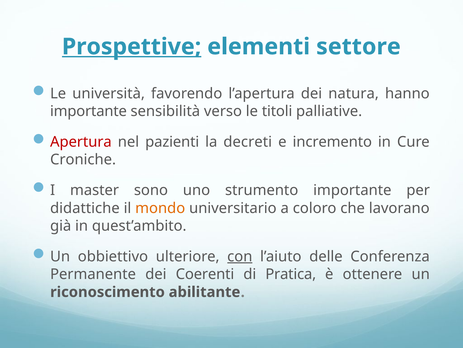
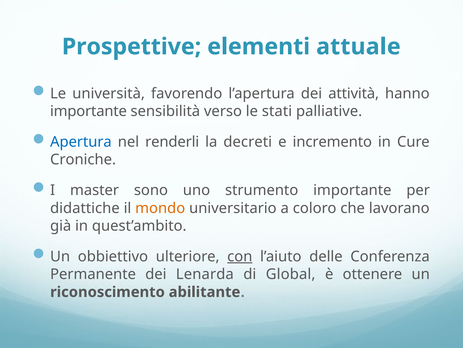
Prospettive underline: present -> none (132, 47)
settore: settore -> attuale (358, 47)
natura: natura -> attività (354, 93)
titoli: titoli -> stati (277, 111)
Apertura colour: red -> blue (81, 142)
pazienti: pazienti -> renderli (172, 142)
Coerenti: Coerenti -> Lenarda (205, 274)
Pratica: Pratica -> Global (291, 274)
